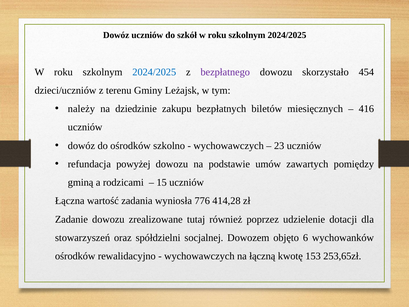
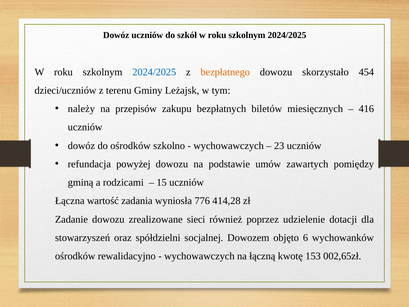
bezpłatnego colour: purple -> orange (225, 72)
dziedzinie: dziedzinie -> przepisów (136, 109)
tutaj: tutaj -> sieci (196, 219)
253,65zł: 253,65zł -> 002,65zł (342, 256)
